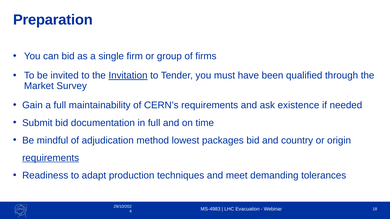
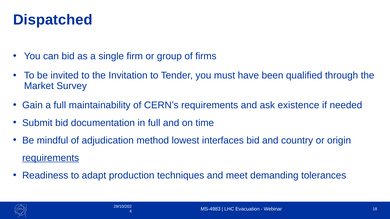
Preparation: Preparation -> Dispatched (53, 20)
Invitation underline: present -> none (128, 76)
packages: packages -> interfaces (223, 141)
